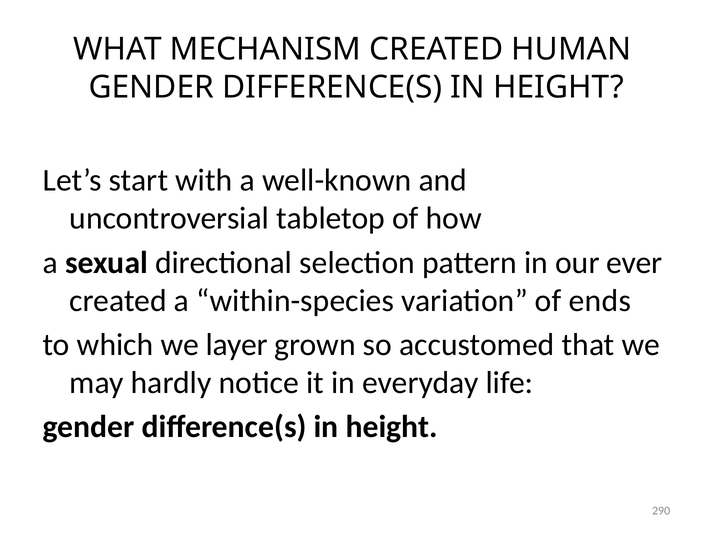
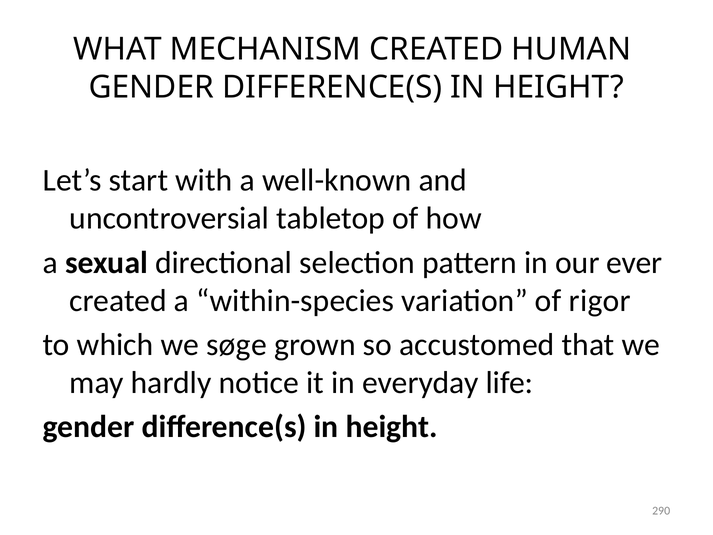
ends: ends -> rigor (600, 300)
layer: layer -> søge (236, 344)
